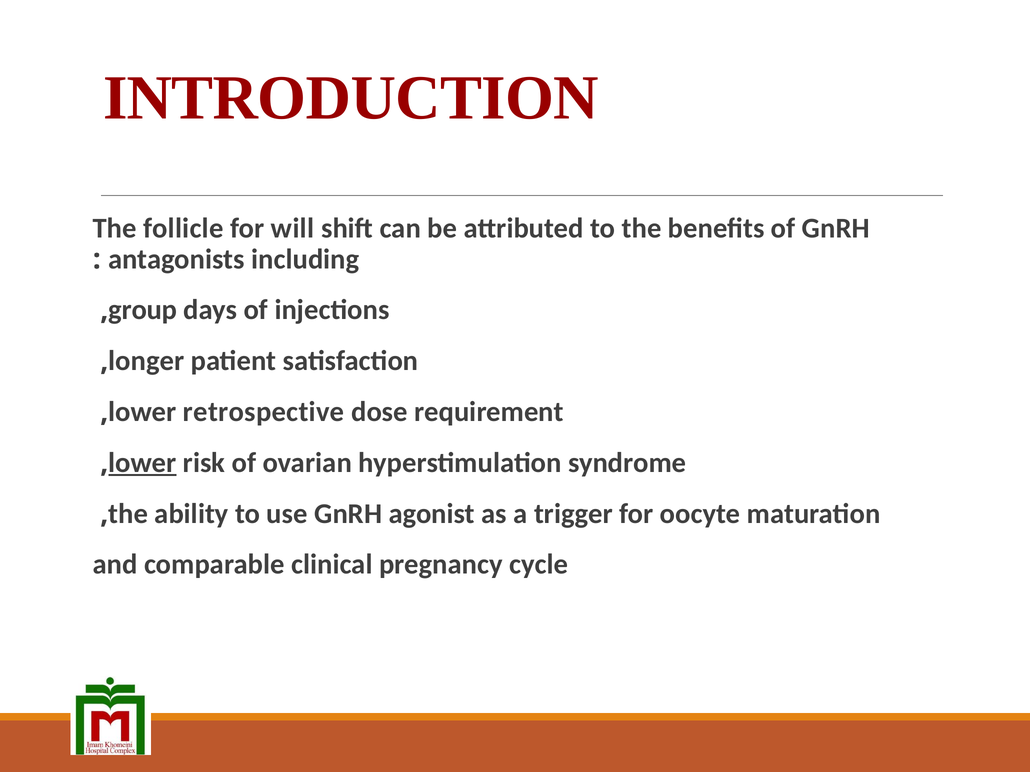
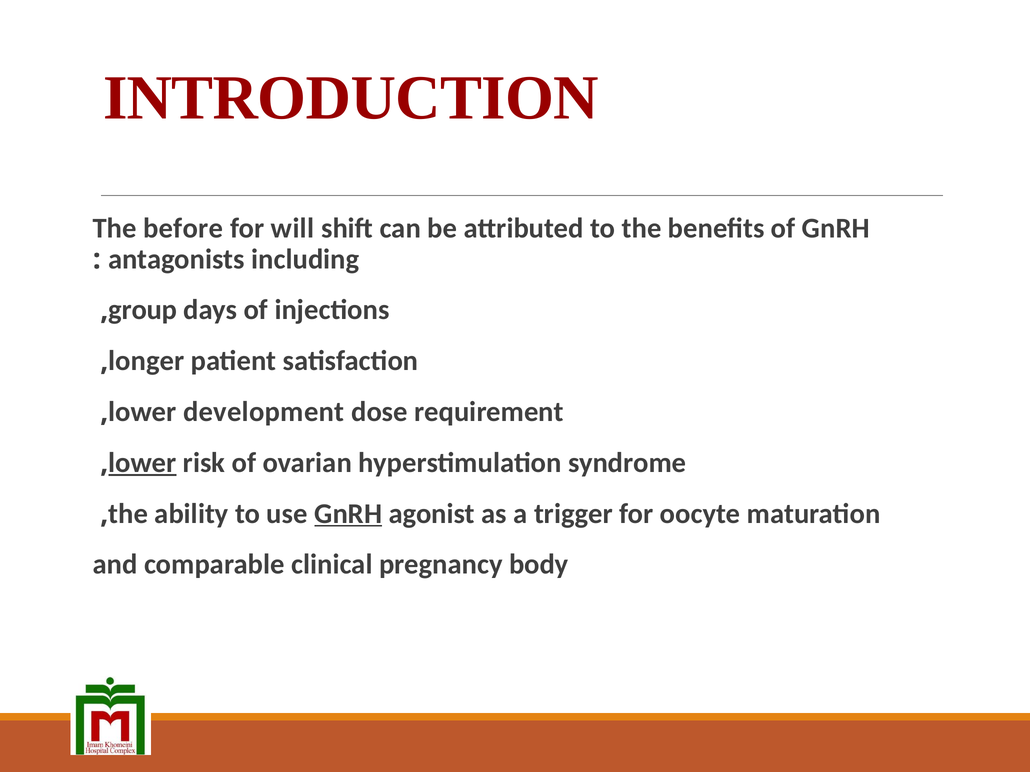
follicle: follicle -> before (183, 228)
retrospective: retrospective -> development (264, 412)
GnRH underline: none -> present (348, 514)
cycle: cycle -> body (539, 565)
